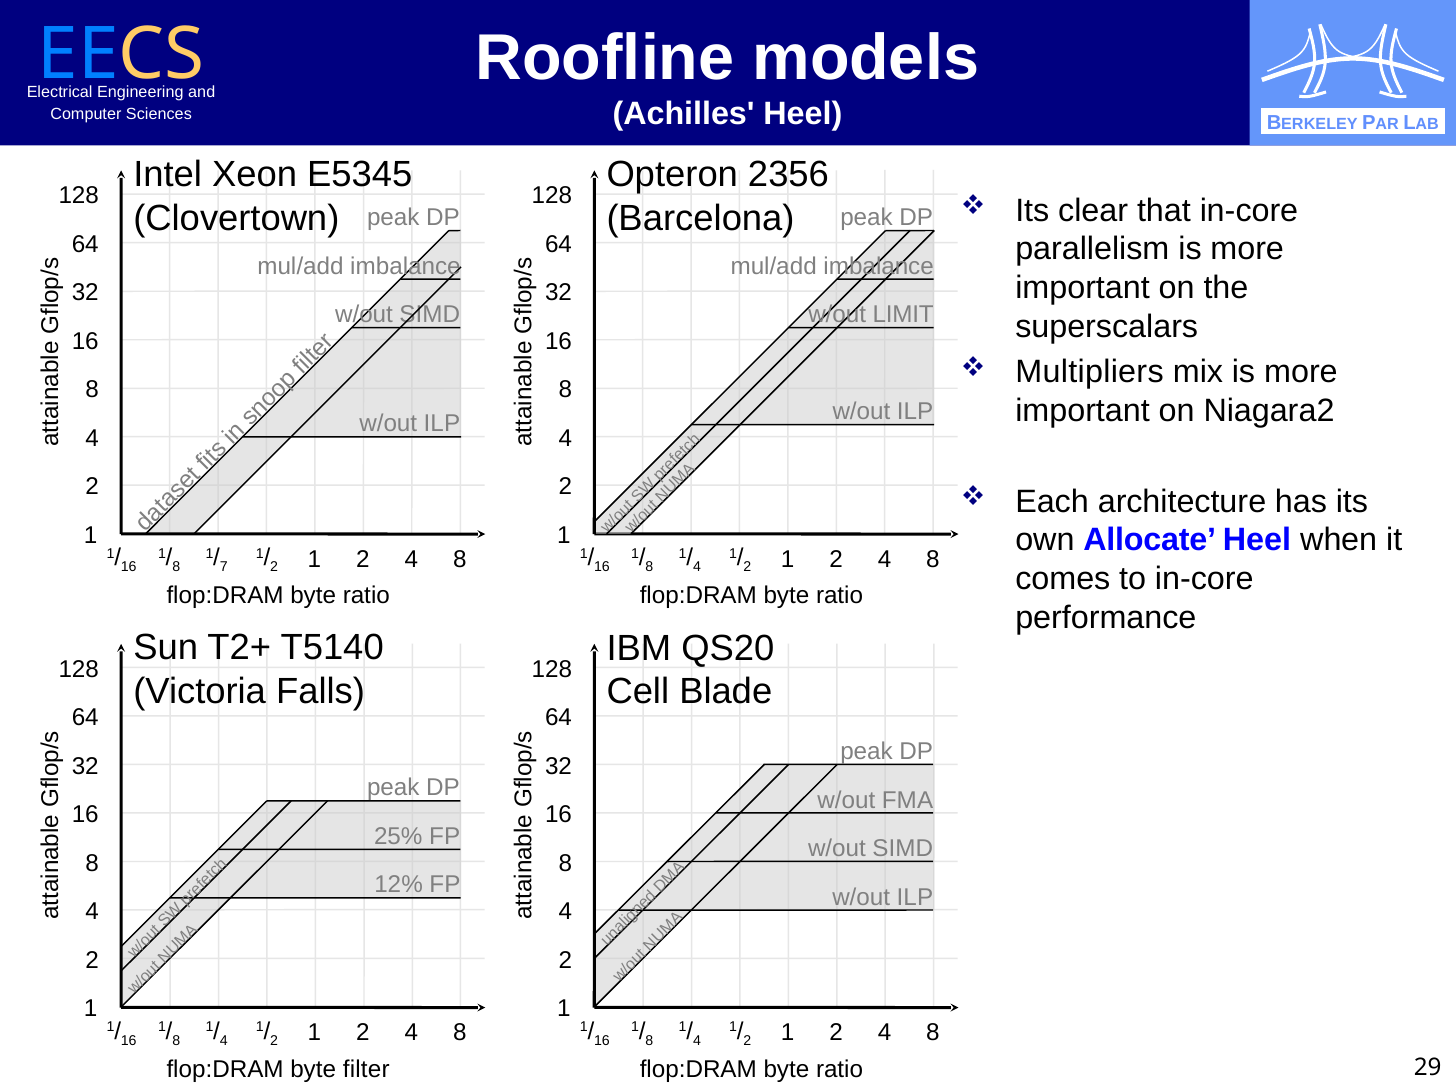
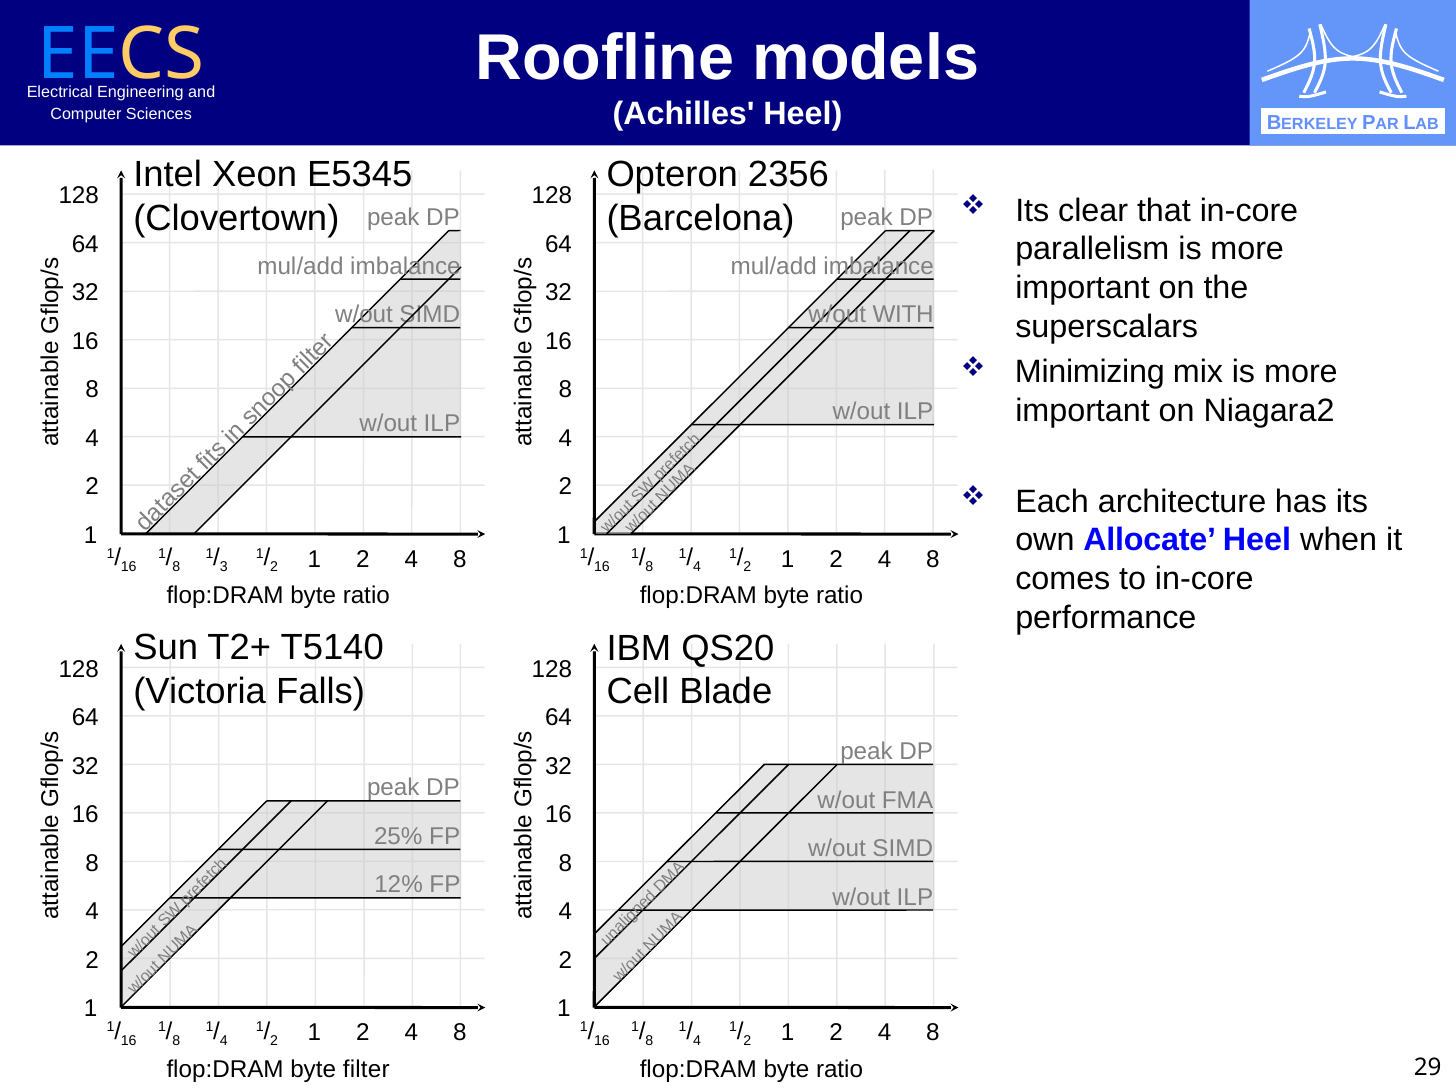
LIMIT: LIMIT -> WITH (903, 315)
Multipliers: Multipliers -> Minimizing (1090, 372)
7: 7 -> 3 (224, 567)
